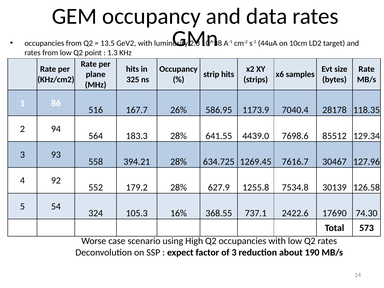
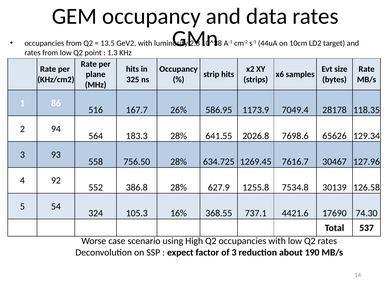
7040.4: 7040.4 -> 7049.4 (295, 110)
4439.0: 4439.0 -> 2026.8 (256, 136)
85512: 85512 -> 65626 (334, 136)
394.21: 394.21 -> 756.50 (137, 162)
179.2: 179.2 -> 386.8 (137, 187)
2422.6: 2422.6 -> 4421.6 (295, 213)
573: 573 -> 537 (367, 228)
